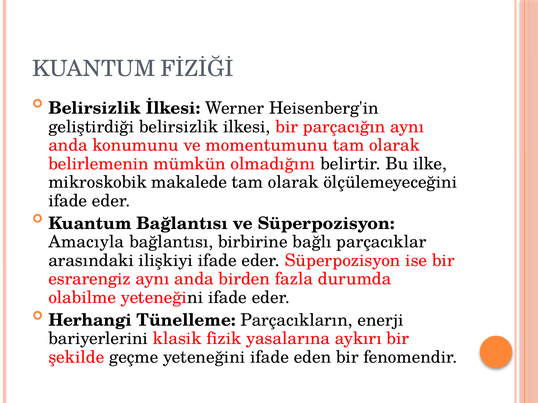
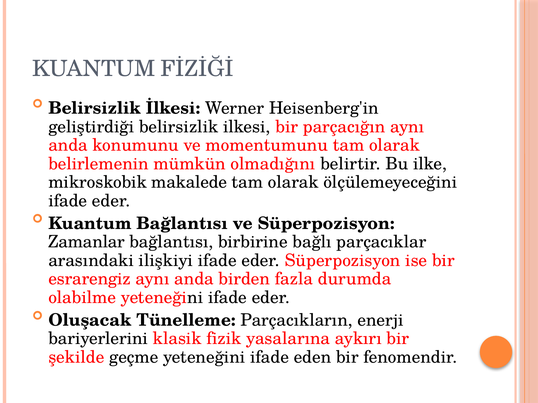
Amacıyla: Amacıyla -> Zamanlar (87, 242)
Herhangi: Herhangi -> Oluşacak (90, 320)
